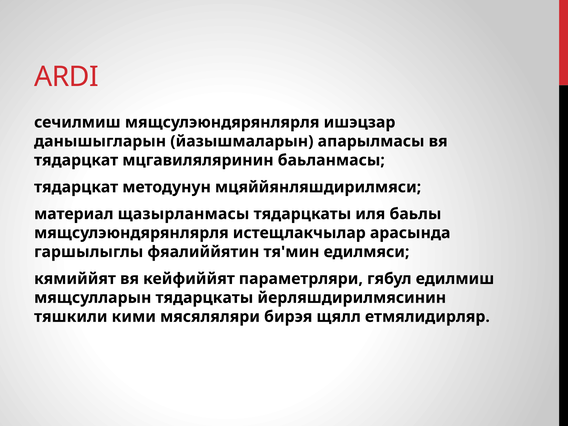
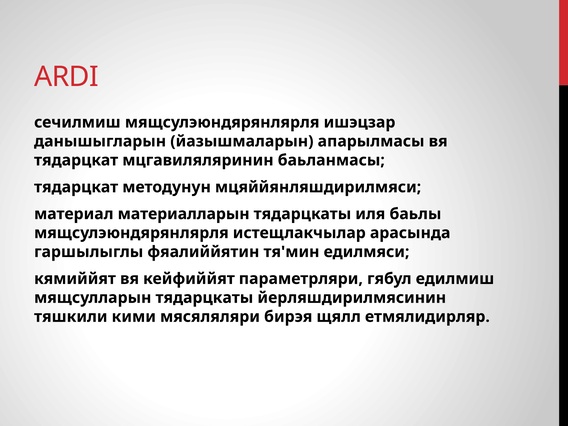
щазырланмасы: щазырланмасы -> материалларын (184, 214)
